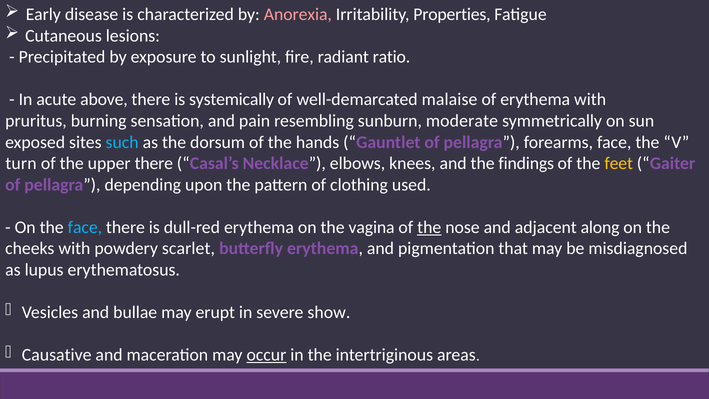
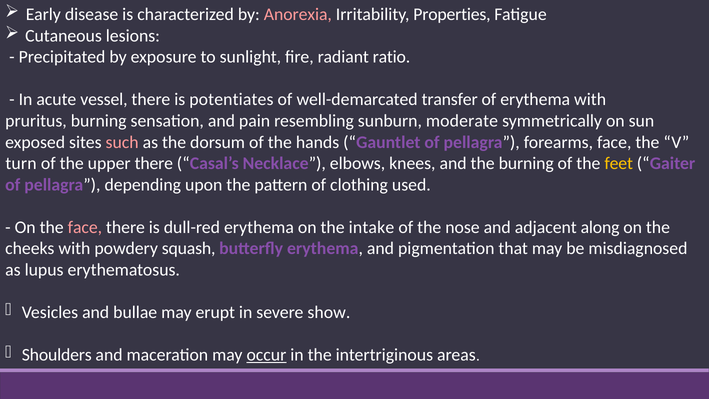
above: above -> vessel (104, 100)
systemically: systemically -> potentiates (231, 100)
malaise: malaise -> transfer (450, 100)
such colour: light blue -> pink (122, 142)
the findings: findings -> burning (526, 163)
face colour: light blue -> pink (85, 227)
vagina: vagina -> intake (371, 227)
the underline: present -> none (429, 227)
scarlet: scarlet -> squash (189, 248)
Causative: Causative -> Shoulders (57, 355)
